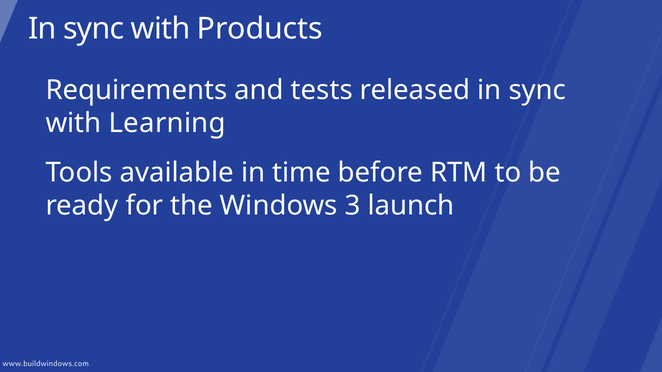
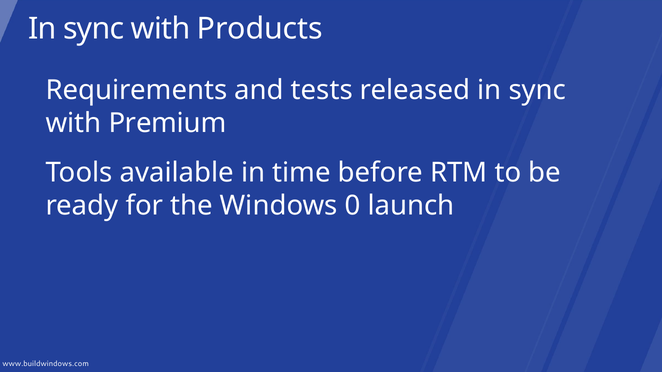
Learning: Learning -> Premium (167, 123)
3: 3 -> 0 (353, 206)
